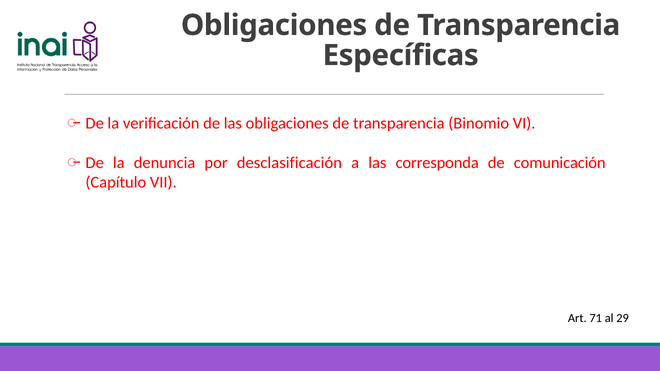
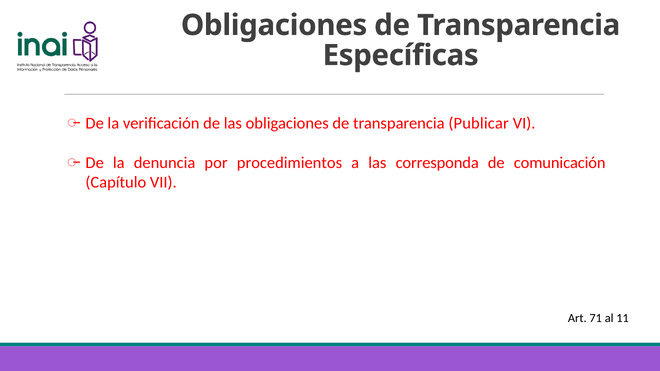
Binomio: Binomio -> Publicar (479, 123)
desclasificación: desclasificación -> procedimientos (289, 163)
29: 29 -> 11 (623, 318)
